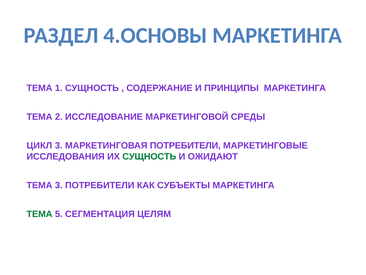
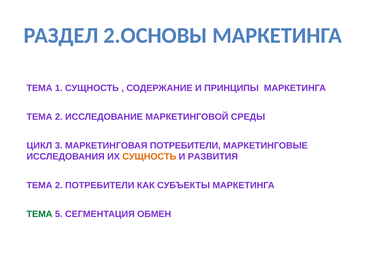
4.ОСНОВЫ: 4.ОСНОВЫ -> 2.ОСНОВЫ (155, 35)
СУЩНОСТЬ colour: green -> orange (149, 156)
ОЖИДАЮТ: ОЖИДАЮТ -> РАЗВИТИЯ (213, 156)
3: 3 -> 2 (59, 185)
ЦЕЛЯМ: ЦЕЛЯМ -> ОБМЕН (154, 214)
